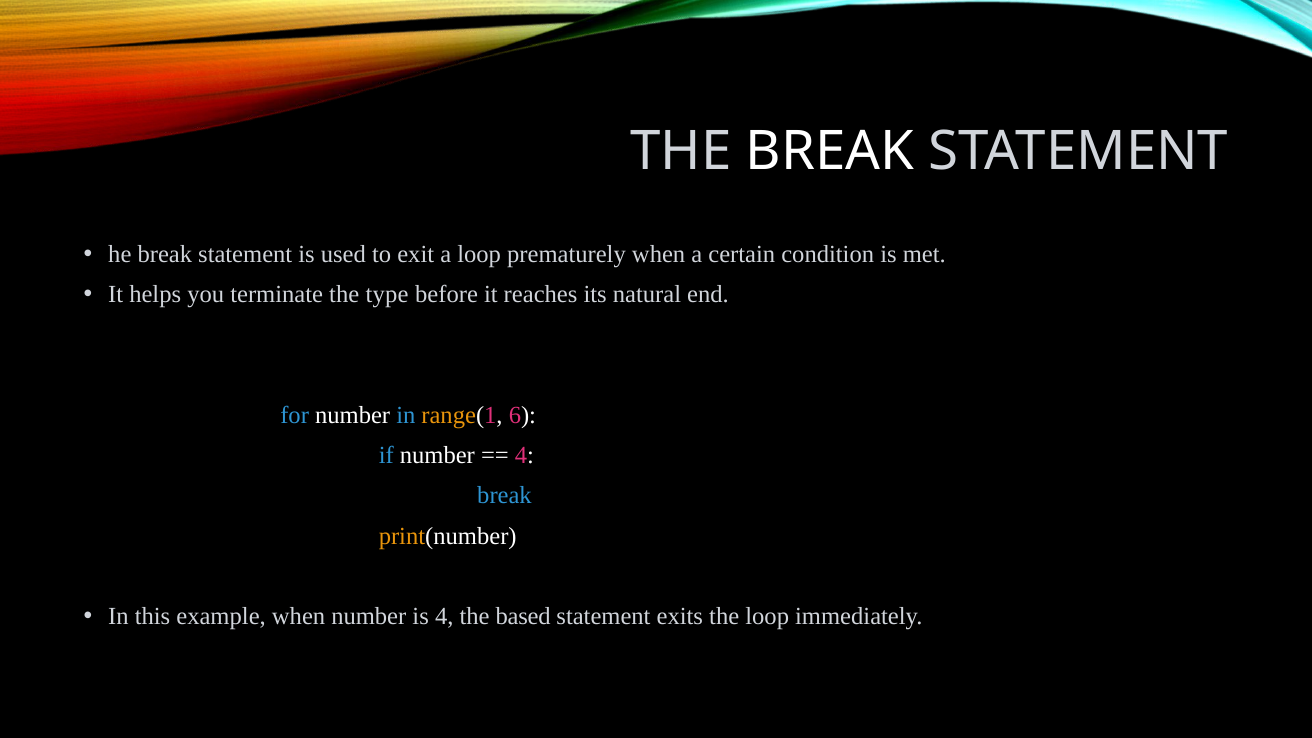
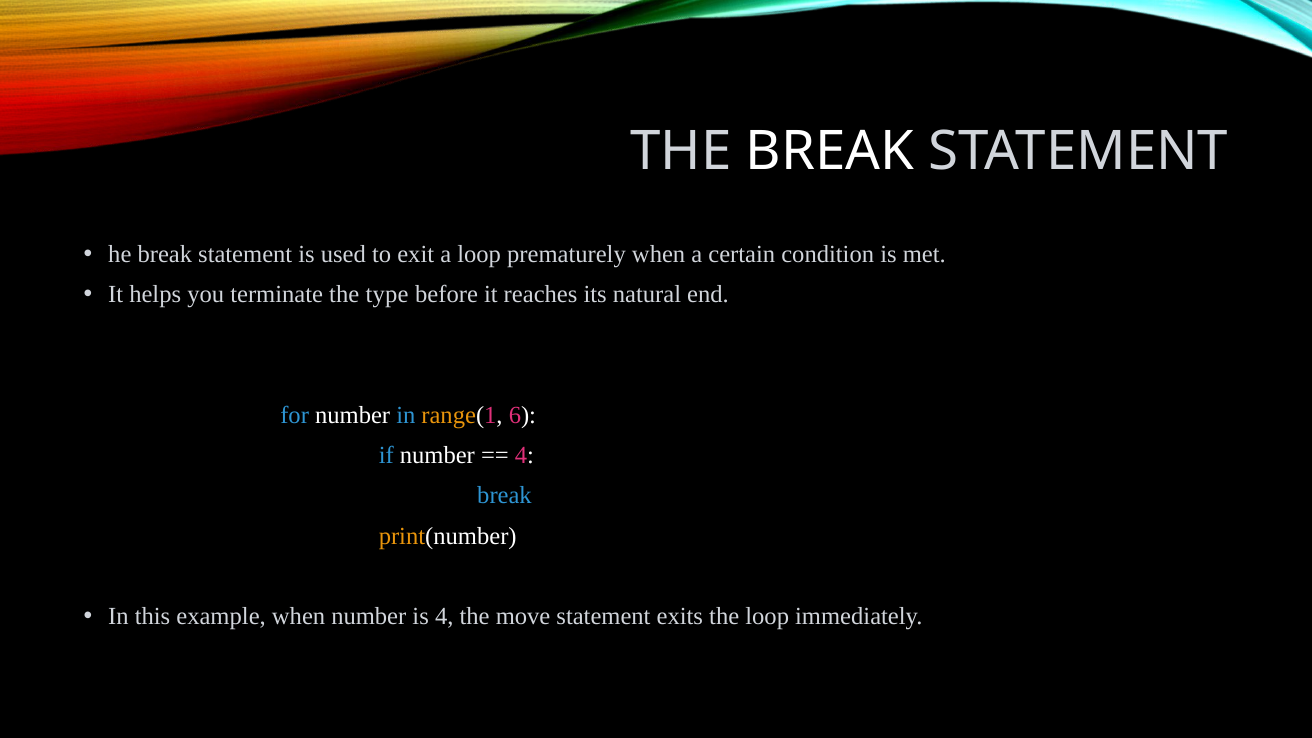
based: based -> move (523, 616)
